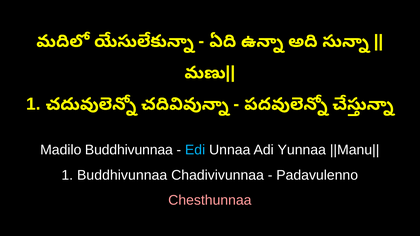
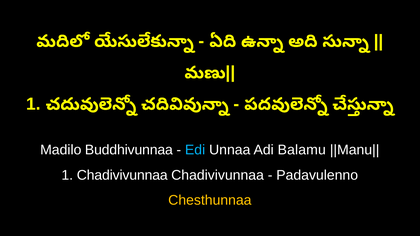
Yunnaa: Yunnaa -> Balamu (302, 150)
1 Buddhivunnaa: Buddhivunnaa -> Chadivivunnaa (122, 175)
Chesthunnaa colour: pink -> yellow (210, 200)
